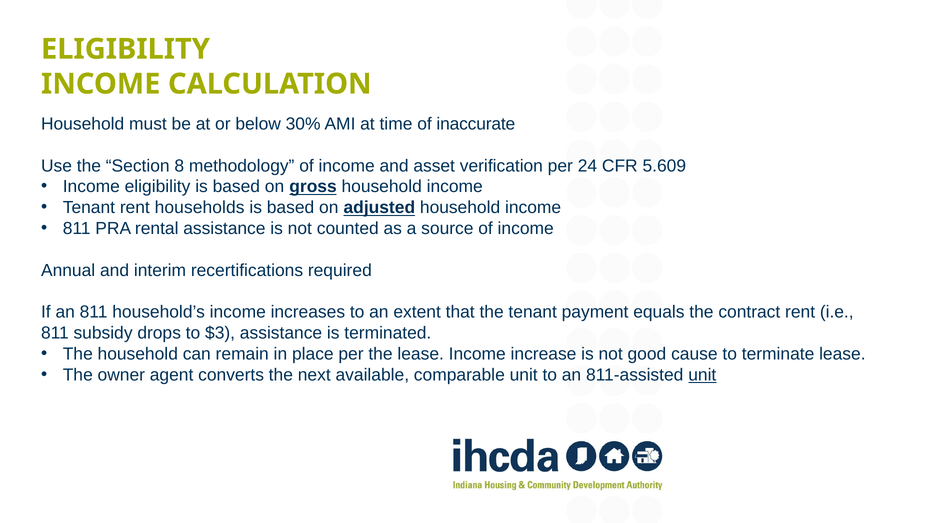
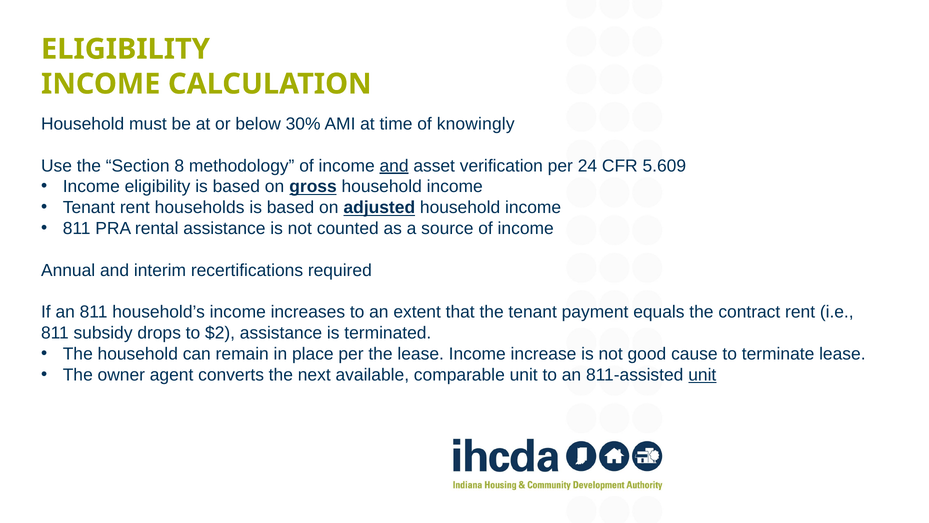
inaccurate: inaccurate -> knowingly (476, 124)
and underline: none -> present (394, 166)
$3: $3 -> $2 (220, 333)
